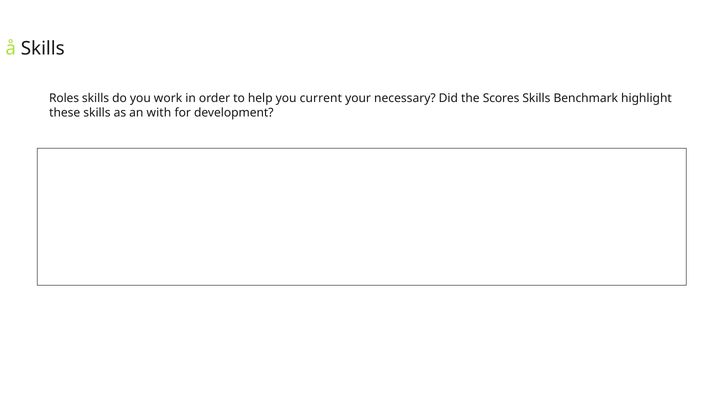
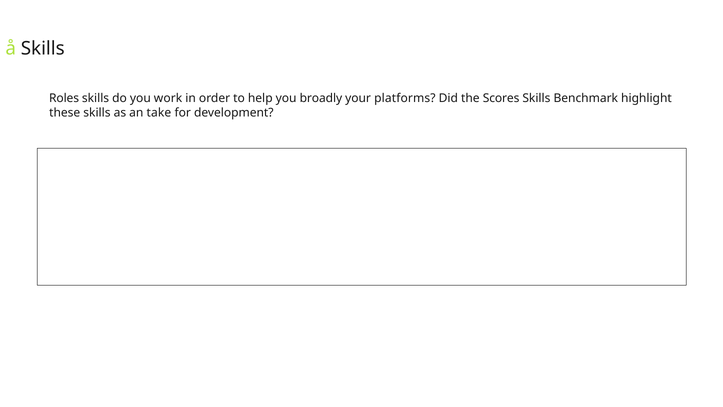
current: current -> broadly (321, 98)
necessary: necessary -> platforms (405, 98)
with: with -> take (159, 113)
